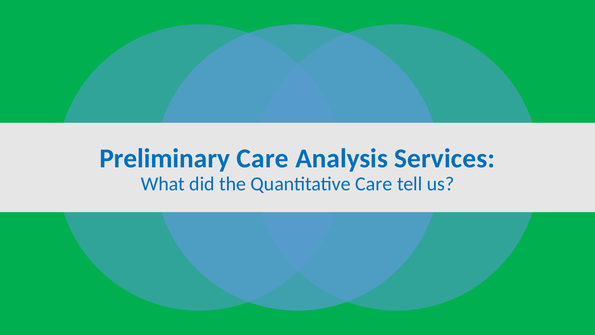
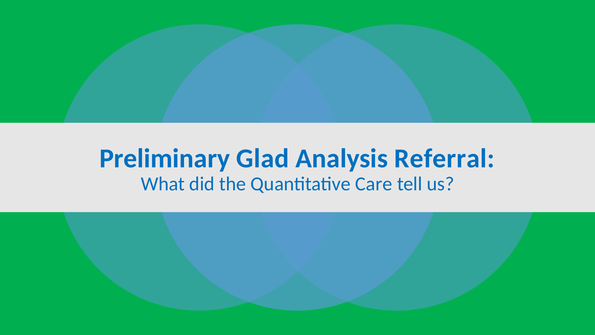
Preliminary Care: Care -> Glad (263, 158)
Services: Services -> Referral (444, 158)
